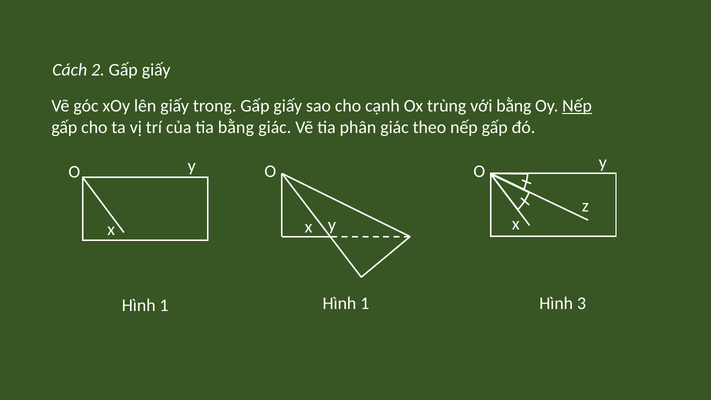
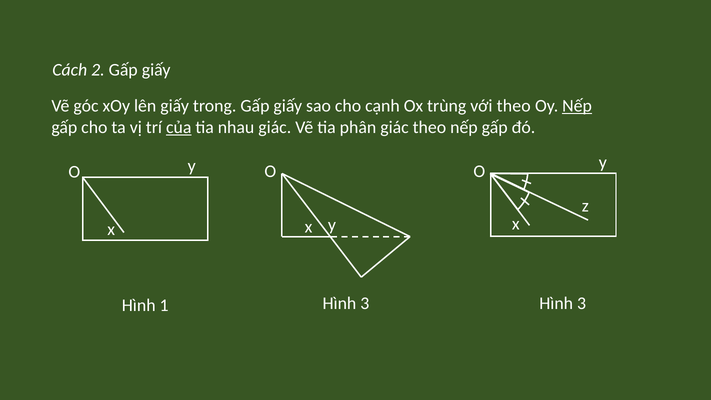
với bằng: bằng -> theo (514, 106)
của underline: none -> present (179, 127)
tia bằng: bằng -> nhau (236, 127)
1 Hình 1: 1 -> 3 (365, 303)
